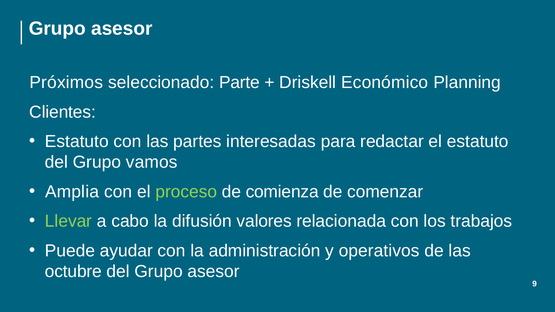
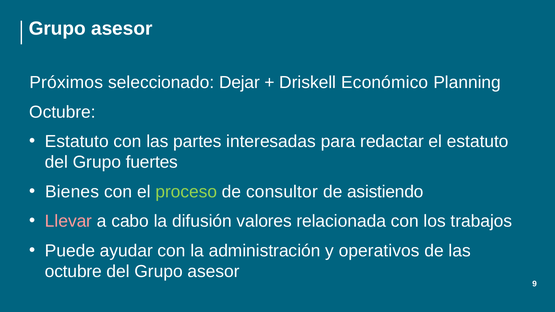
Parte: Parte -> Dejar (239, 83)
Clientes: Clientes -> Octubre (62, 112)
vamos: vamos -> fuertes (152, 162)
Amplia: Amplia -> Bienes (72, 192)
comienza: comienza -> consultor (282, 192)
comenzar: comenzar -> asistiendo (385, 192)
Llevar colour: light green -> pink (68, 221)
